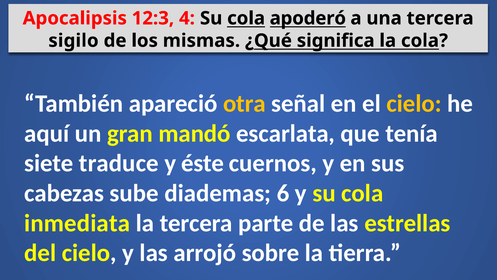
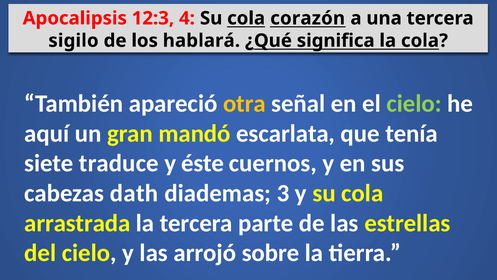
apoderó: apoderó -> corazón (308, 18)
mismas: mismas -> hablará (201, 41)
cielo colour: yellow -> light green (414, 104)
sube: sube -> dath (134, 193)
6: 6 -> 3 (283, 193)
inmediata: inmediata -> arrastrada (77, 223)
